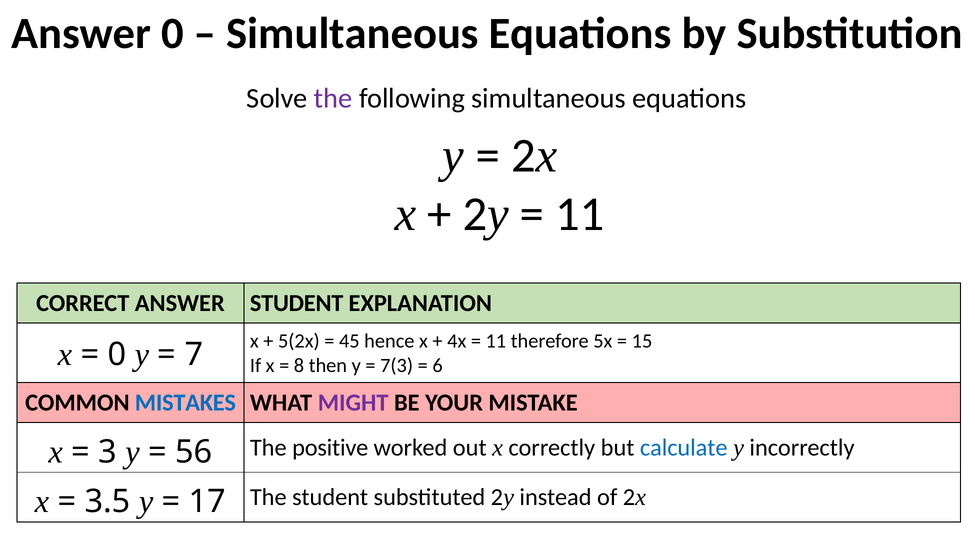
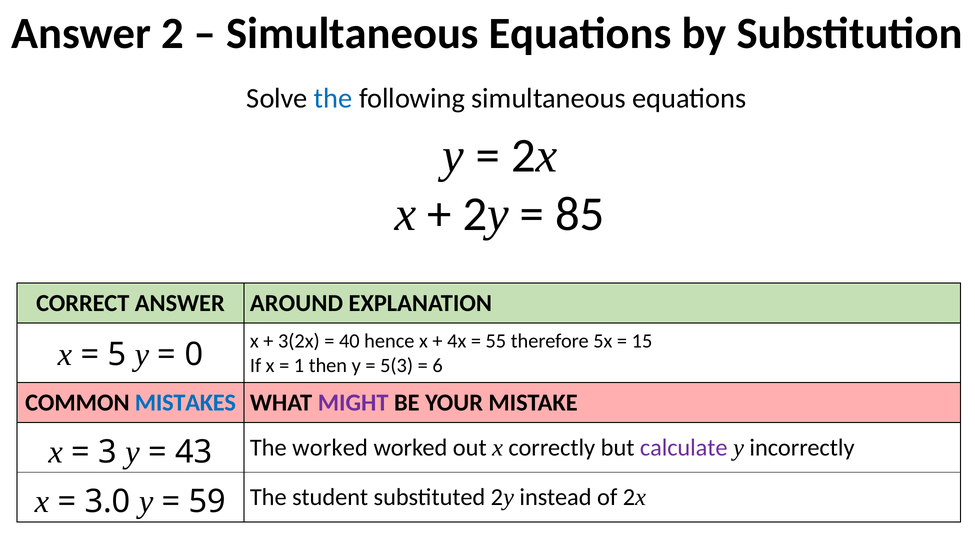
Answer 0: 0 -> 2 (172, 34)
the colour: purple -> blue (333, 98)
11: 11 -> 85 (580, 214)
ANSWER STUDENT: STUDENT -> AROUND (296, 304)
5(2x: 5(2x -> 3(2x (299, 341)
45: 45 -> 40 (349, 341)
11: 11 -> 55 (496, 341)
0: 0 -> 5 (117, 355)
7: 7 -> 0 (194, 355)
8: 8 -> 1 (299, 366)
7(3: 7(3 -> 5(3 (397, 366)
56: 56 -> 43 (194, 452)
The positive: positive -> worked (330, 448)
calculate colour: blue -> purple (684, 448)
3.5: 3.5 -> 3.0 (108, 502)
17: 17 -> 59 (207, 502)
